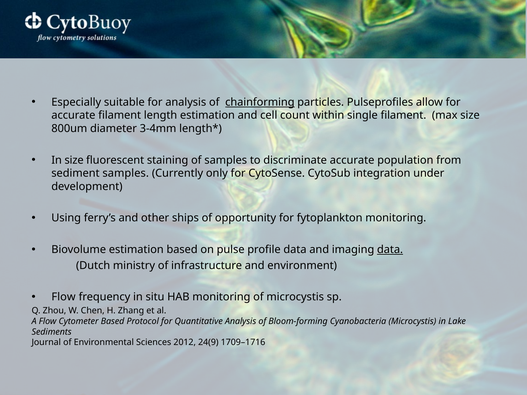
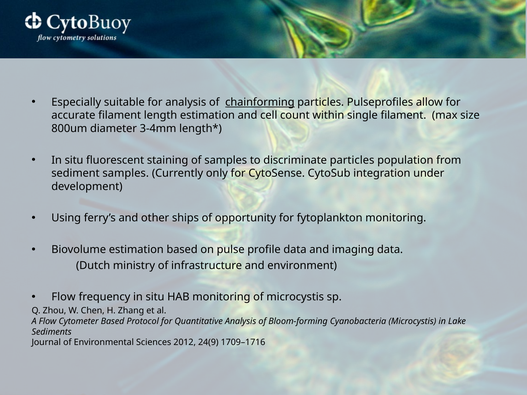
size: size -> situ (74, 160)
discriminate accurate: accurate -> particles (352, 160)
data underline: present -> none (390, 250)
